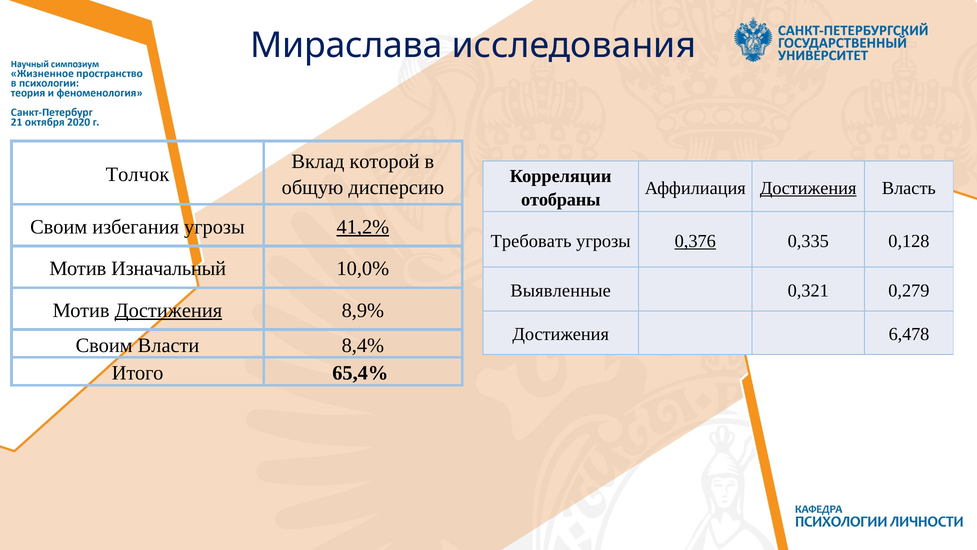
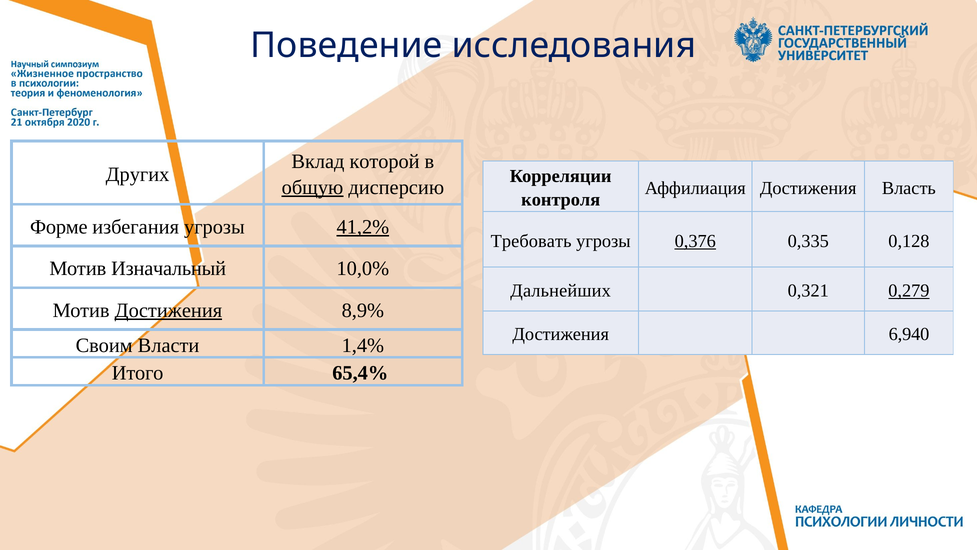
Мираслава: Мираслава -> Поведение (346, 46)
Толчок: Толчок -> Других (138, 174)
общую underline: none -> present (313, 187)
Достижения underline: present -> none (808, 188)
отобраны: отобраны -> контроля (561, 199)
Своим: Своим -> Форме (59, 227)
Выявленные: Выявленные -> Дальнейших (561, 290)
0,279 underline: none -> present (909, 290)
6,478: 6,478 -> 6,940 (909, 334)
8,4%: 8,4% -> 1,4% (363, 345)
